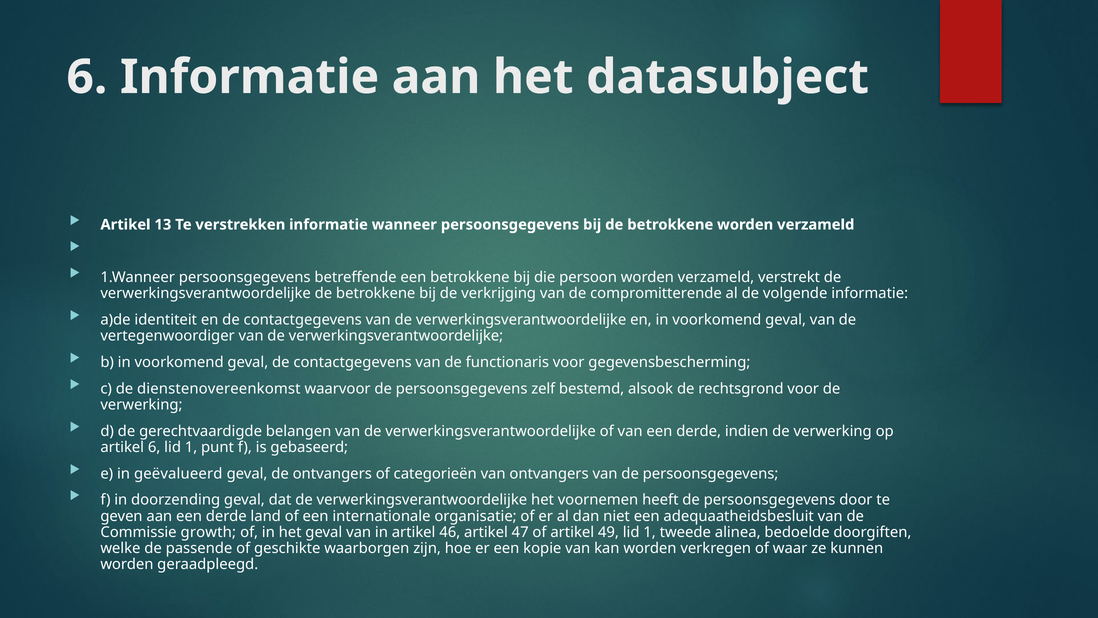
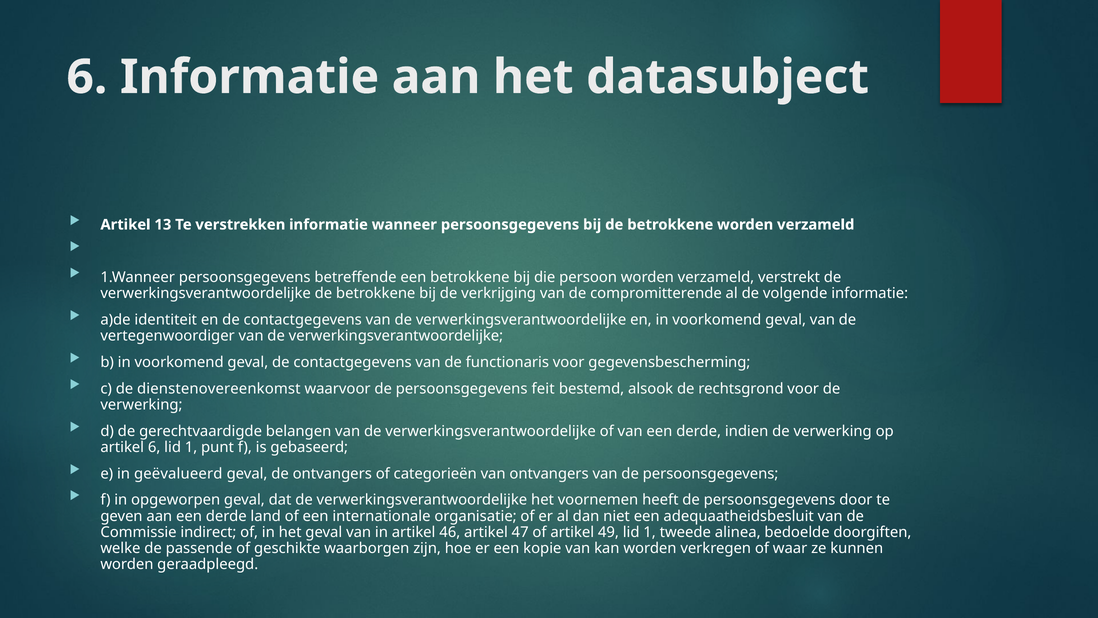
zelf: zelf -> feit (543, 388)
doorzending: doorzending -> opgeworpen (176, 500)
growth: growth -> indirect (208, 532)
